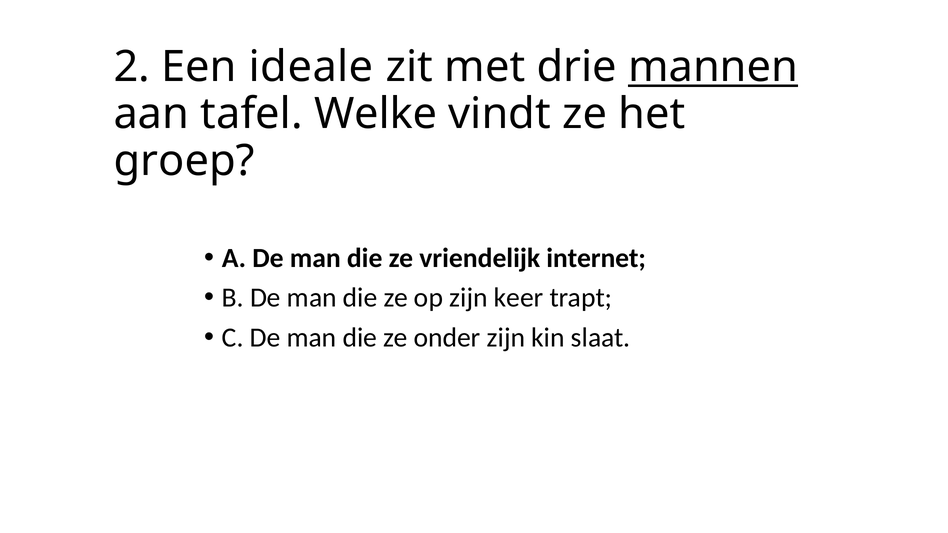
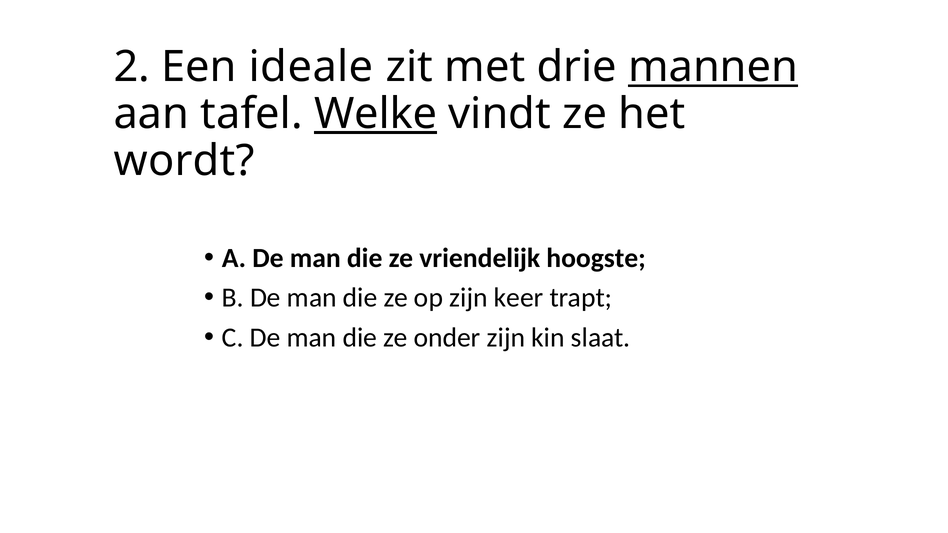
Welke underline: none -> present (376, 114)
groep: groep -> wordt (184, 161)
internet: internet -> hoogste (596, 258)
